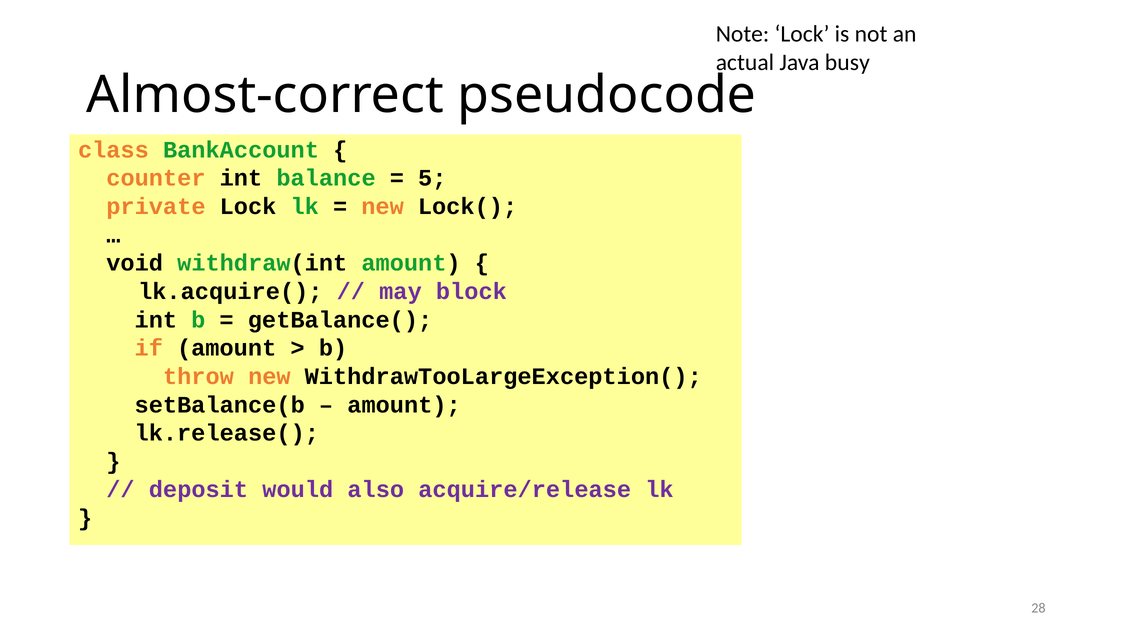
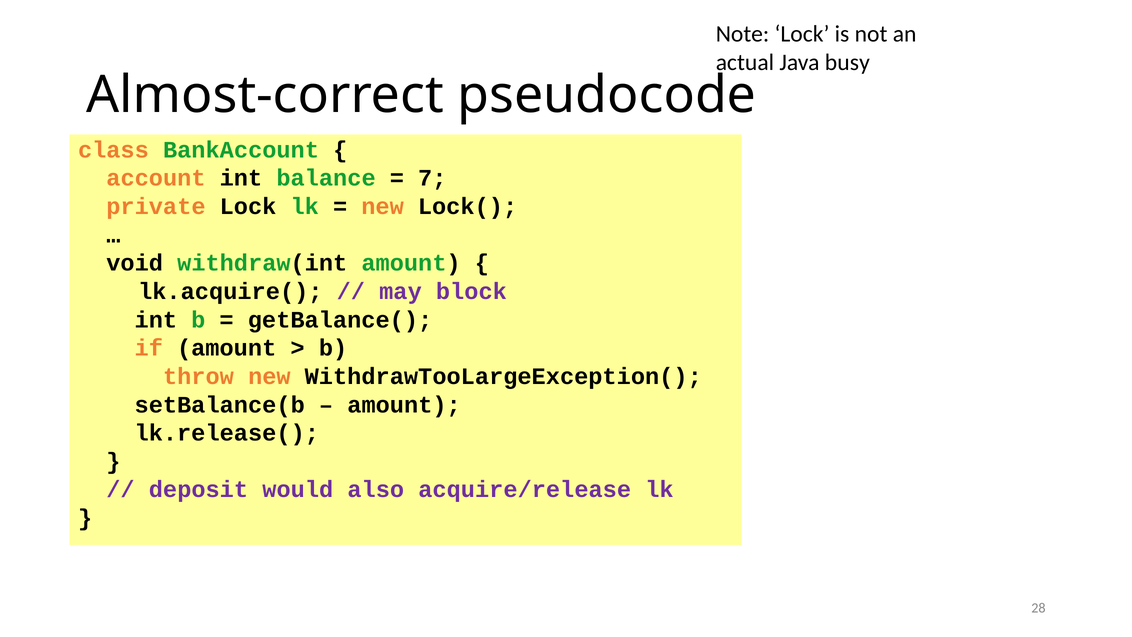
counter: counter -> account (156, 178)
5: 5 -> 7 (432, 178)
